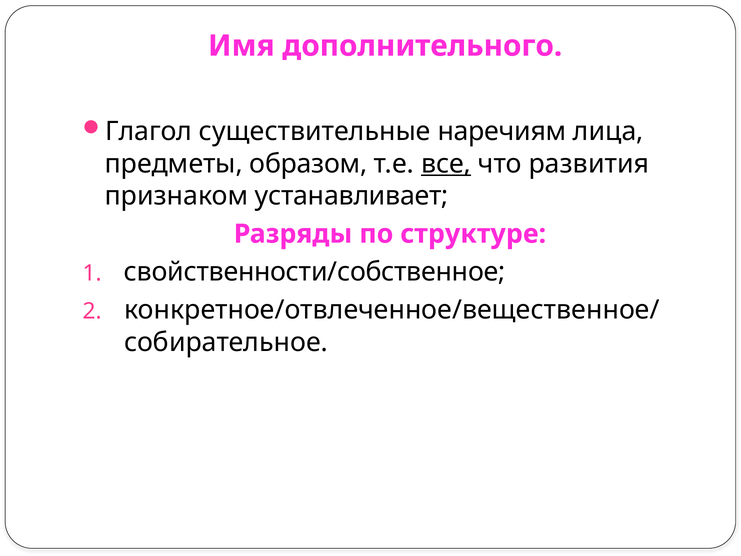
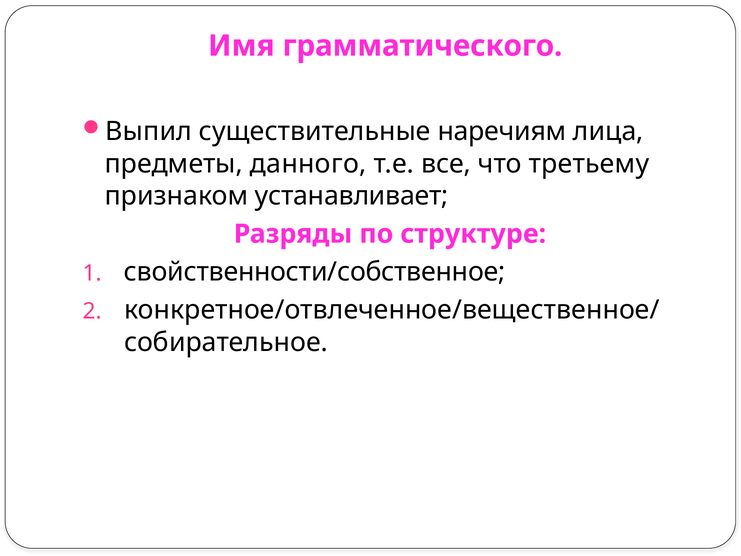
дополнительного: дополнительного -> грамматического (422, 46)
Глагол: Глагол -> Выпил (149, 132)
образом: образом -> данного (308, 164)
все underline: present -> none (446, 164)
развития: развития -> третьему (589, 164)
